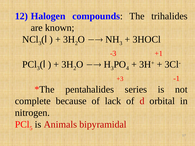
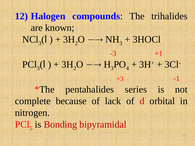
Animals: Animals -> Bonding (60, 125)
